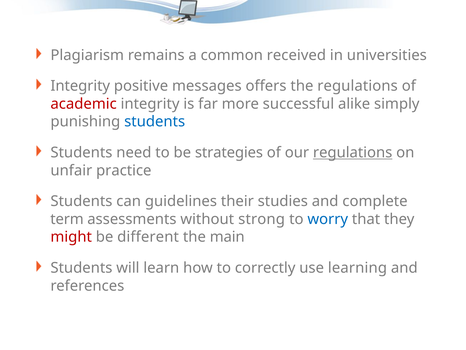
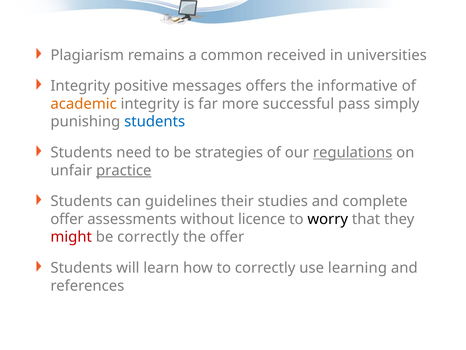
the regulations: regulations -> informative (358, 86)
academic colour: red -> orange (84, 104)
alike: alike -> pass (354, 104)
practice underline: none -> present (124, 170)
term: term -> offer (67, 219)
strong: strong -> licence (262, 219)
worry colour: blue -> black (328, 219)
be different: different -> correctly (148, 237)
the main: main -> offer (227, 237)
